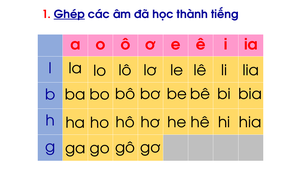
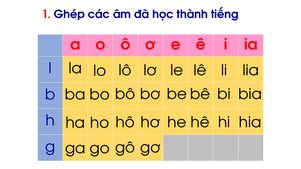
Ghép underline: present -> none (69, 14)
